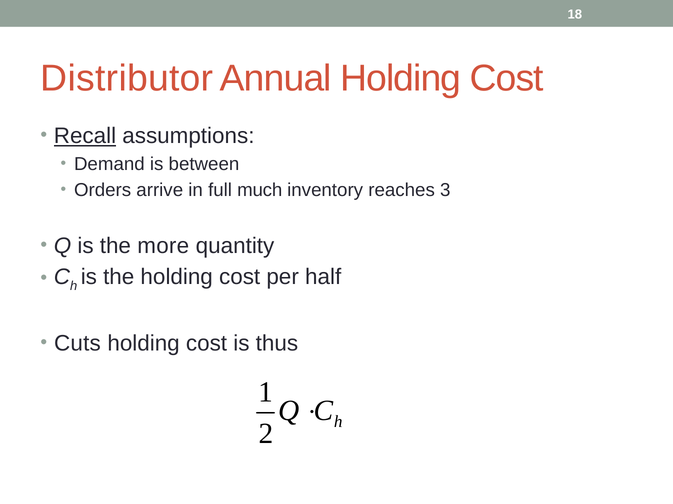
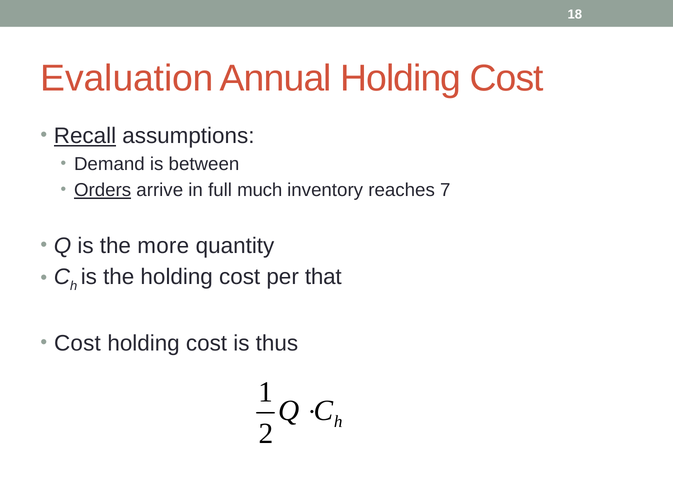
Distributor: Distributor -> Evaluation (127, 78)
Orders underline: none -> present (103, 191)
3: 3 -> 7 (445, 191)
half: half -> that (323, 278)
Cuts: Cuts -> Cost (77, 344)
